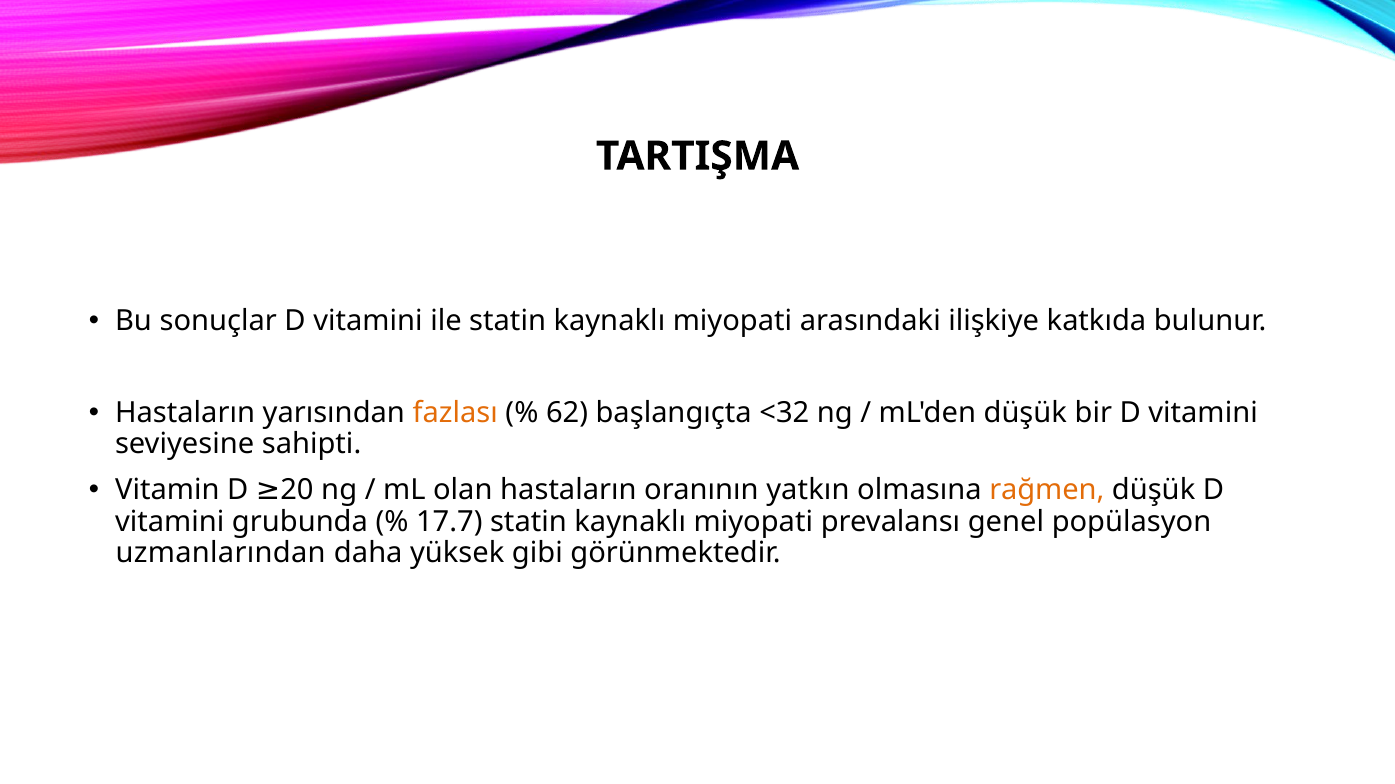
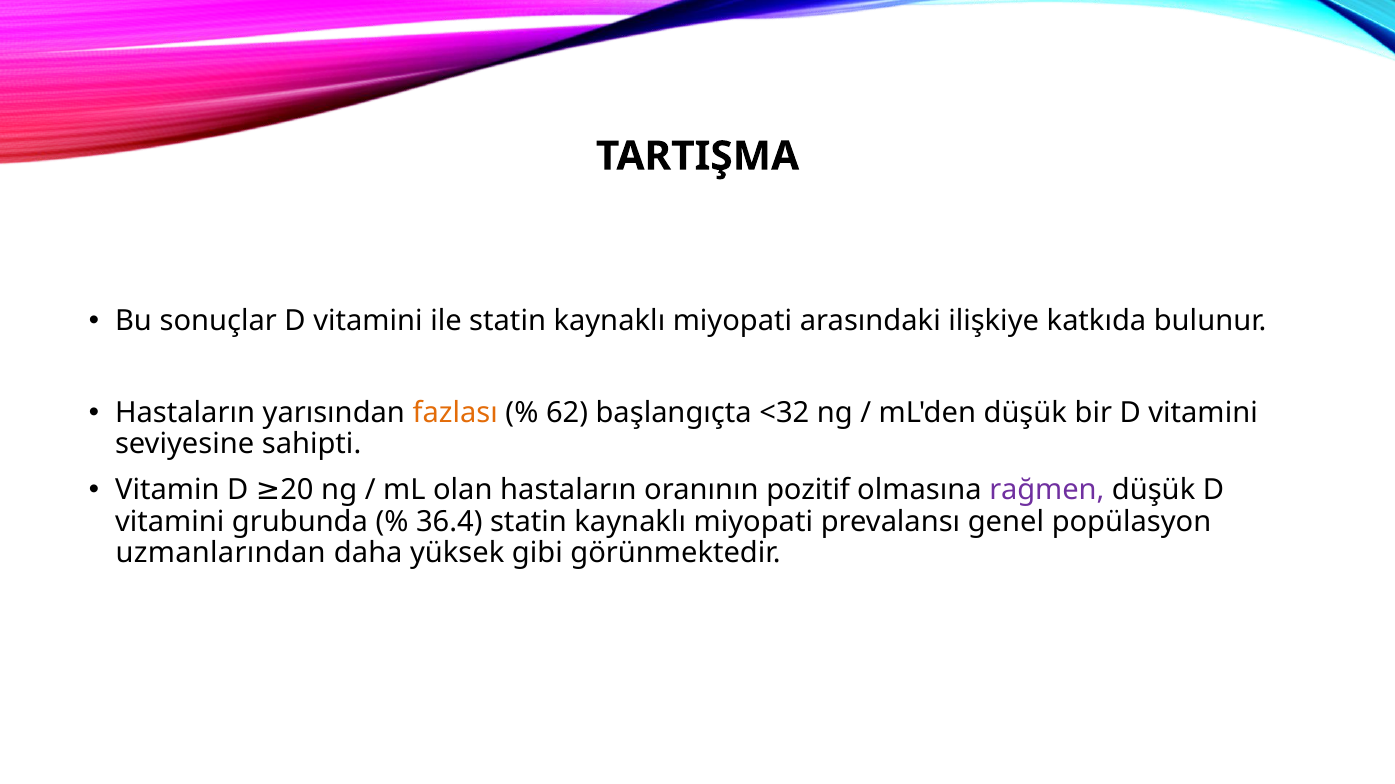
yatkın: yatkın -> pozitif (808, 491)
rağmen colour: orange -> purple (1047, 491)
17.7: 17.7 -> 36.4 (449, 522)
